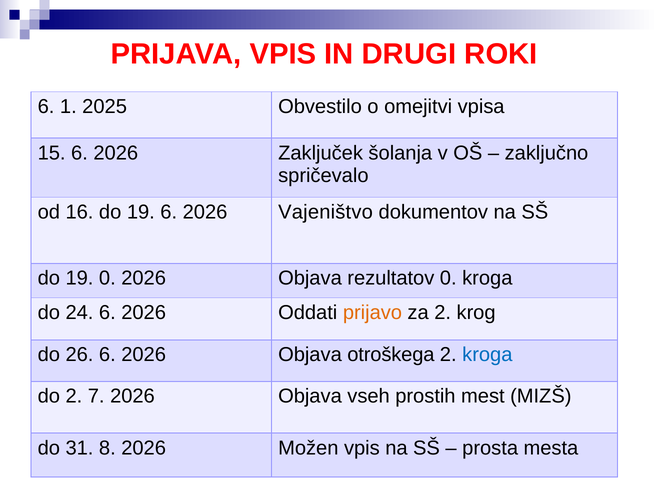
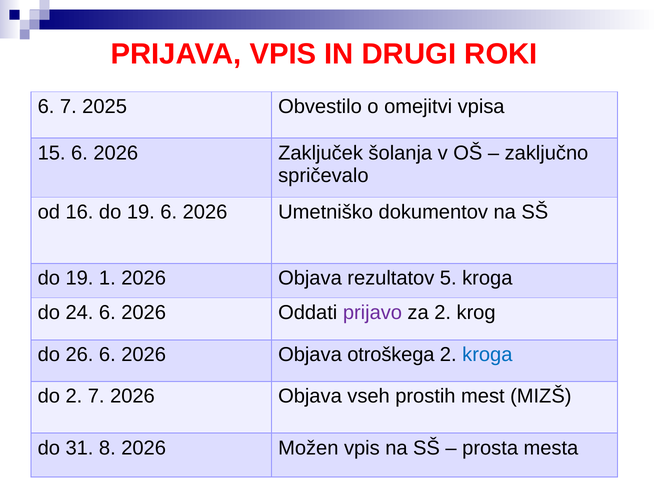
6 1: 1 -> 7 (68, 107)
Vajeništvo: Vajeništvo -> Umetniško (326, 212)
19 0: 0 -> 1 (107, 278)
rezultatov 0: 0 -> 5 (448, 278)
prijavo colour: orange -> purple (372, 313)
